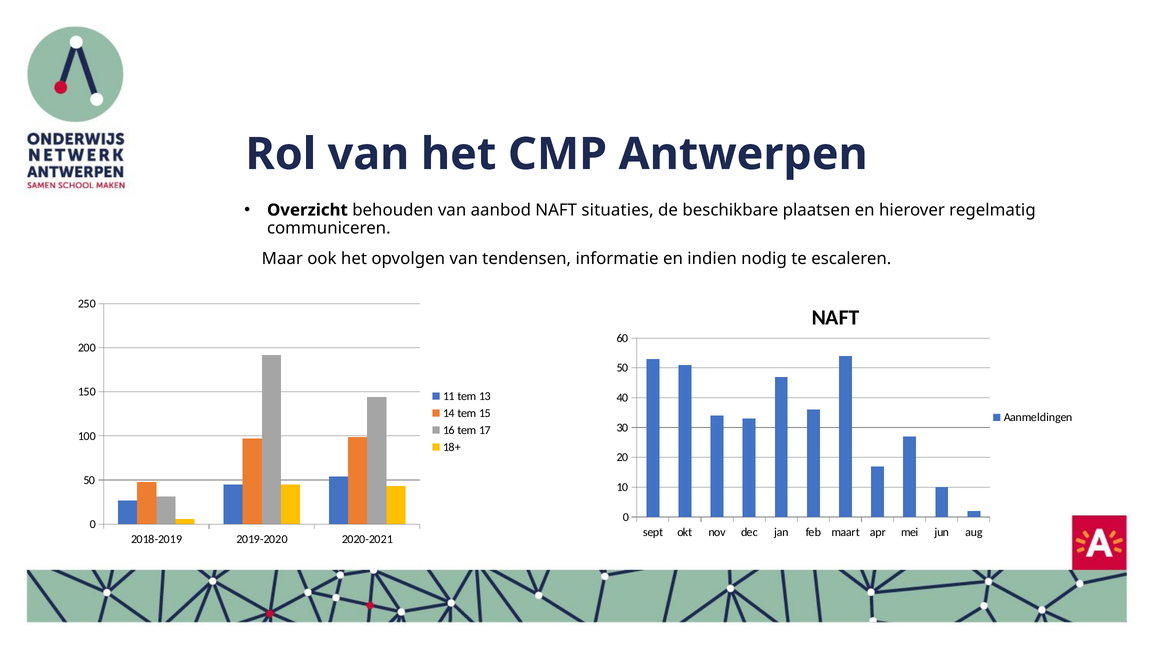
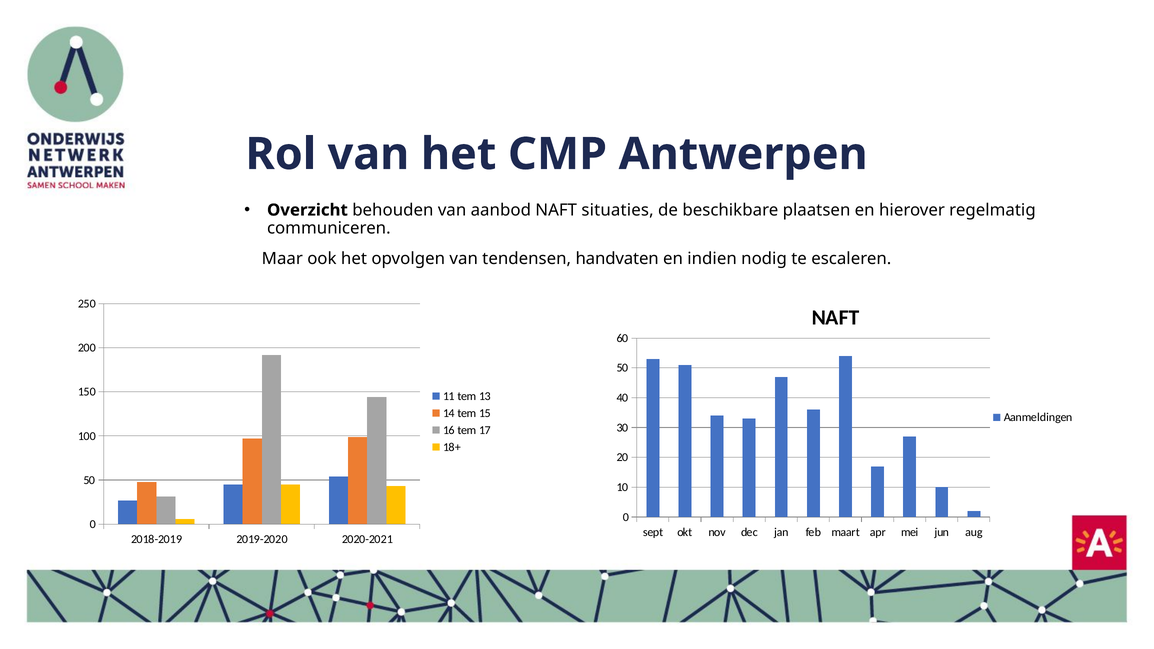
informatie: informatie -> handvaten (617, 259)
